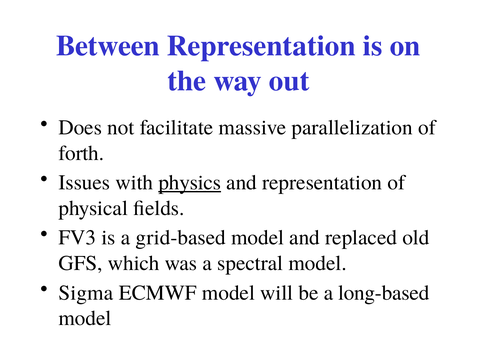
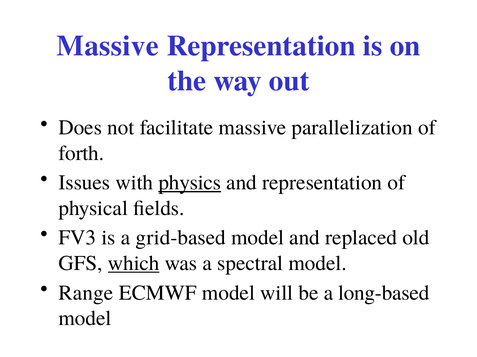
Between: Between -> Massive (108, 46)
which underline: none -> present (134, 264)
Sigma: Sigma -> Range (86, 293)
